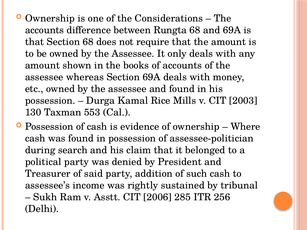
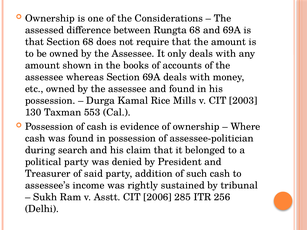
accounts: accounts -> assessed (44, 30)
